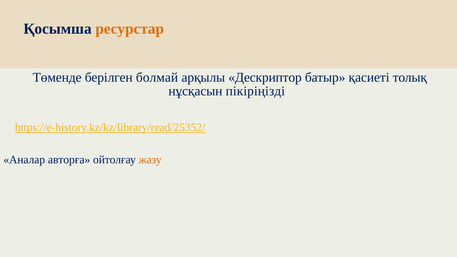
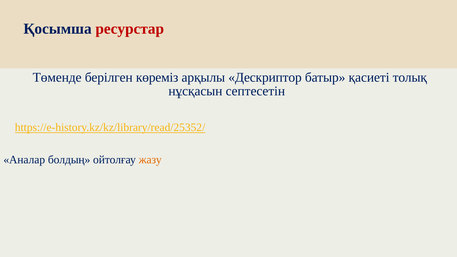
ресурстар colour: orange -> red (130, 29)
болмай: болмай -> көреміз (157, 77)
пікіріңізді: пікіріңізді -> септесетін (255, 91)
авторға: авторға -> болдың (69, 160)
